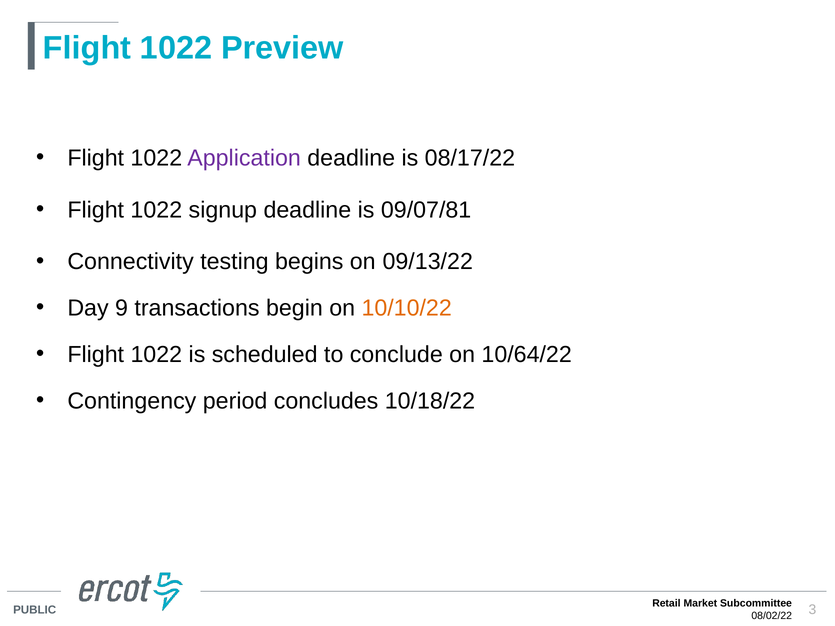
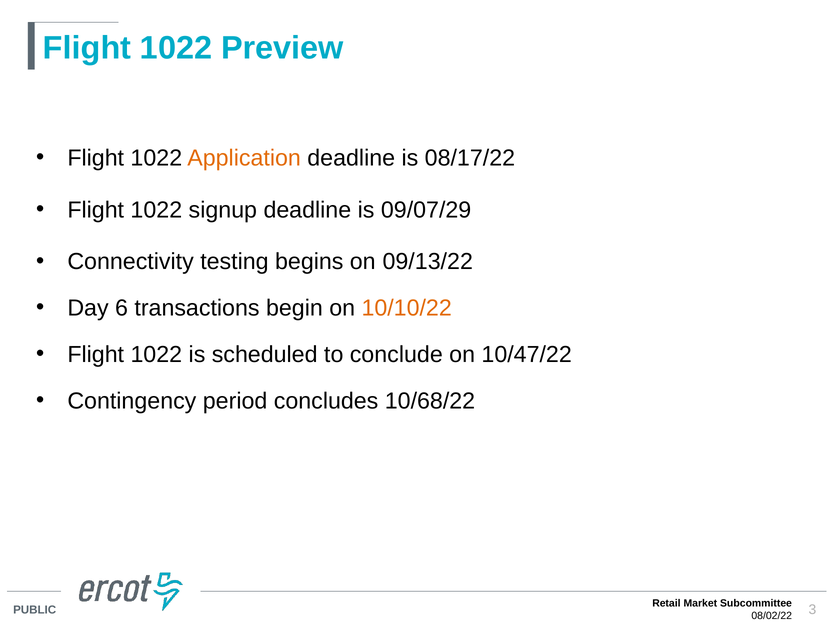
Application colour: purple -> orange (244, 158)
09/07/81: 09/07/81 -> 09/07/29 (426, 210)
9: 9 -> 6 (122, 308)
10/64/22: 10/64/22 -> 10/47/22 (527, 355)
10/18/22: 10/18/22 -> 10/68/22 (430, 401)
